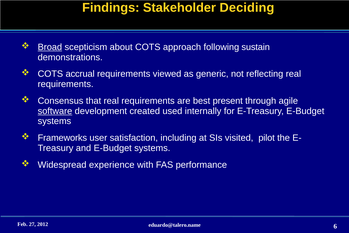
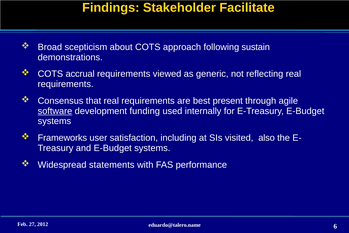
Deciding: Deciding -> Facilitate (247, 8)
Broad underline: present -> none (50, 47)
created: created -> funding (145, 111)
pilot: pilot -> also (267, 138)
experience: experience -> statements (112, 165)
